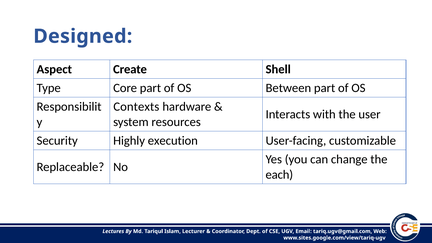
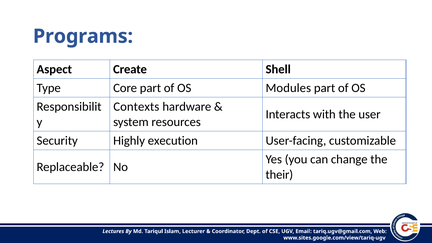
Designed: Designed -> Programs (83, 36)
Between: Between -> Modules (288, 88)
each: each -> their (279, 175)
